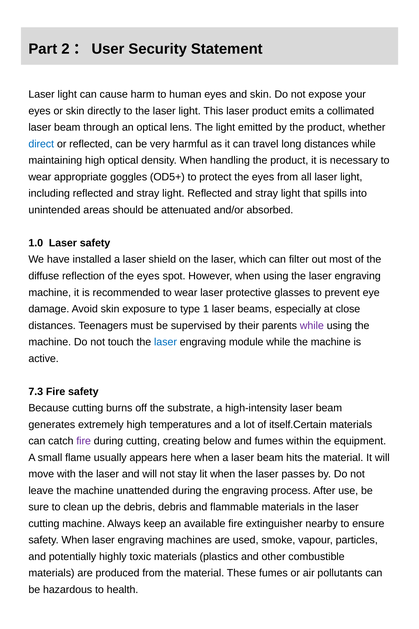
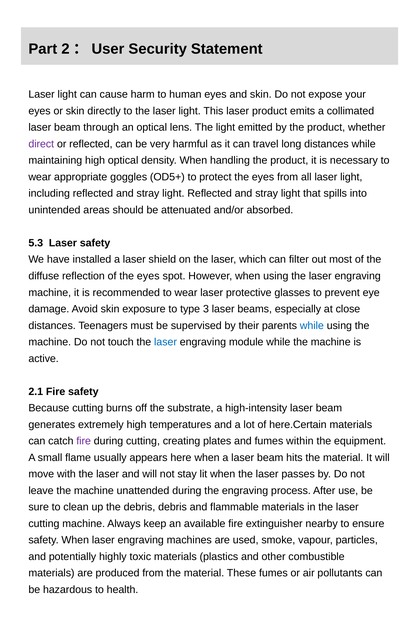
direct colour: blue -> purple (41, 144)
1.0: 1.0 -> 5.3 (36, 243)
1: 1 -> 3 (206, 309)
while colour: purple -> blue (312, 325)
7.3: 7.3 -> 2.1 (36, 391)
itself.Certain: itself.Certain -> here.Certain (298, 424)
below: below -> plates (217, 441)
